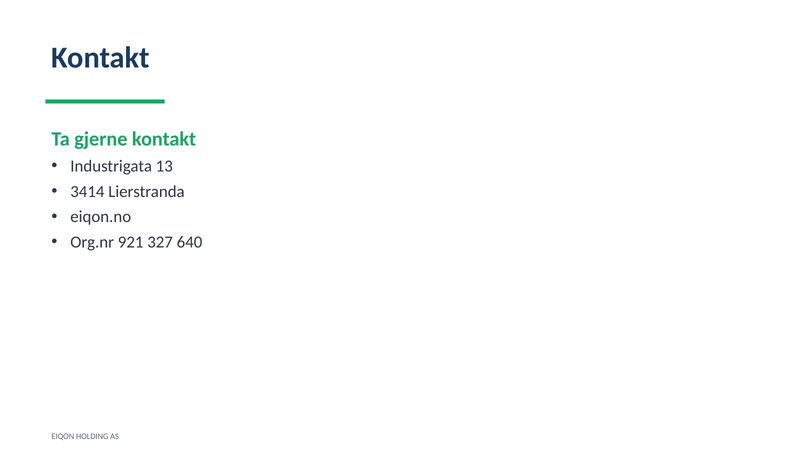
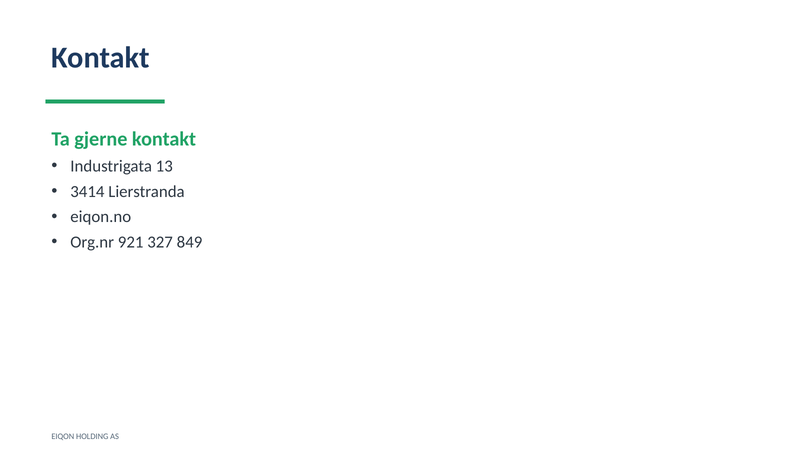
640: 640 -> 849 (190, 242)
